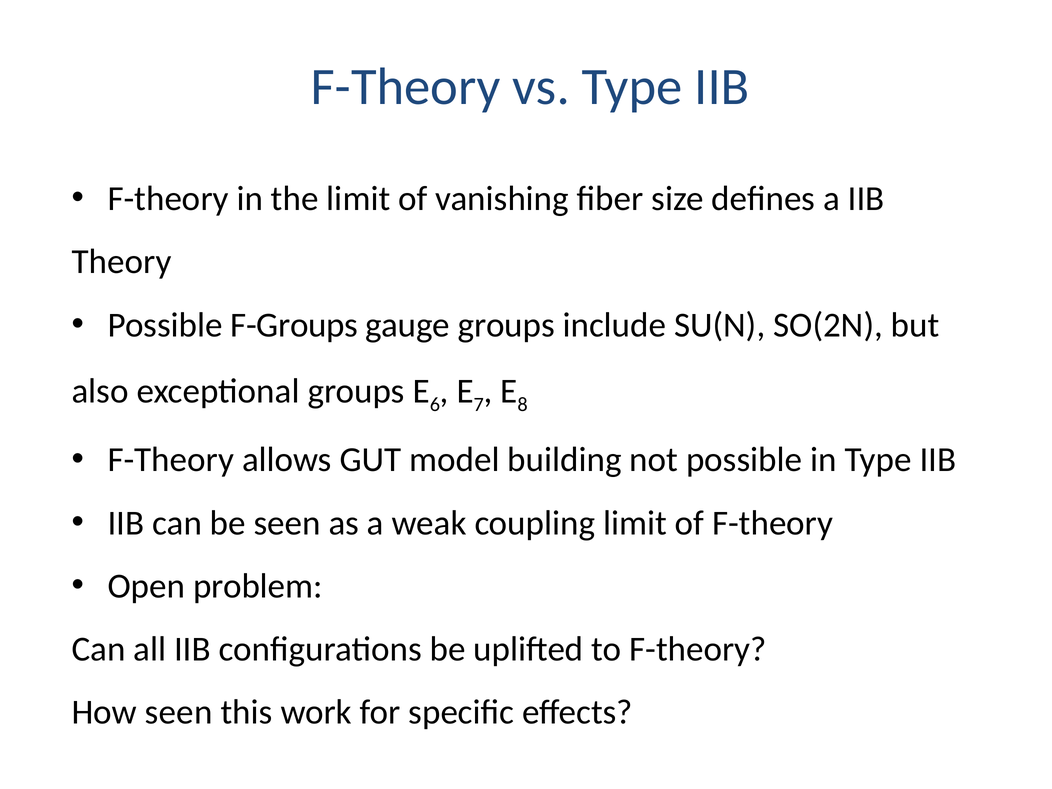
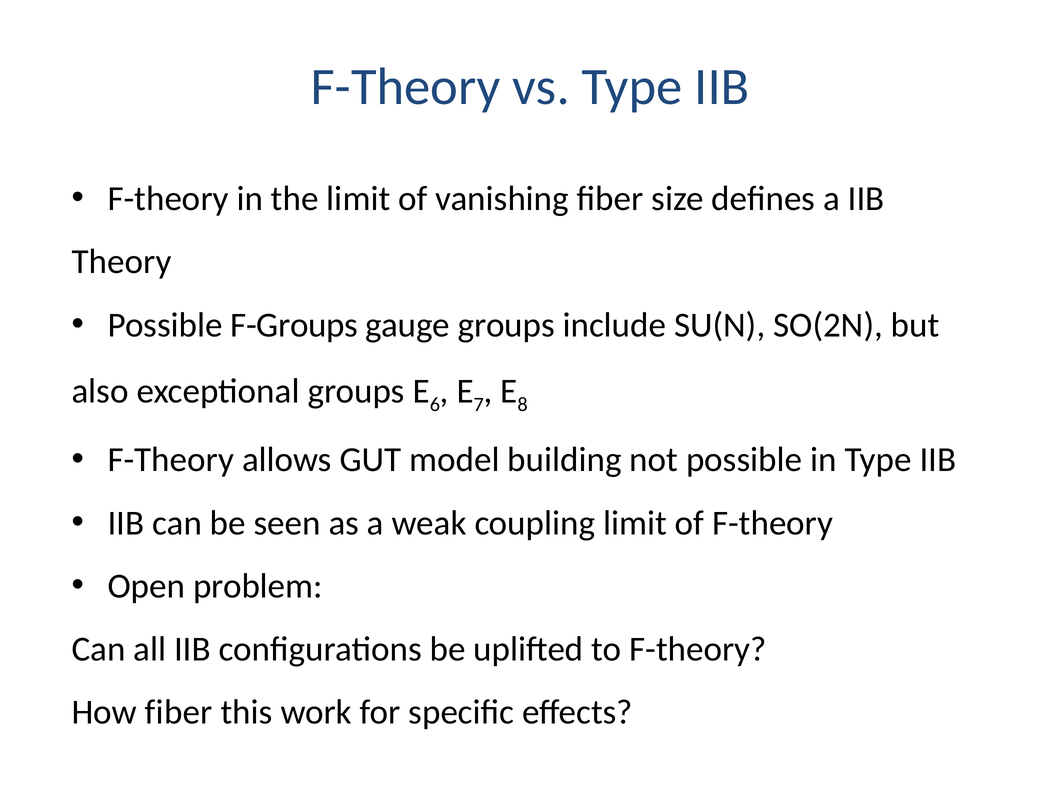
How seen: seen -> fiber (179, 712)
